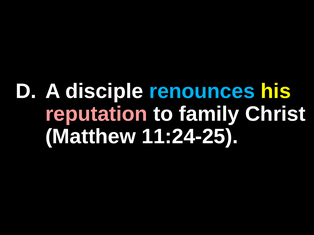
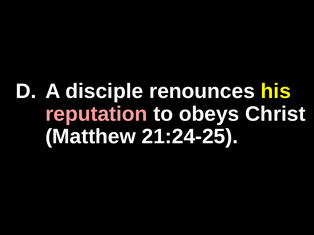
renounces colour: light blue -> white (202, 92)
family: family -> obeys (209, 114)
11:24-25: 11:24-25 -> 21:24-25 (190, 137)
